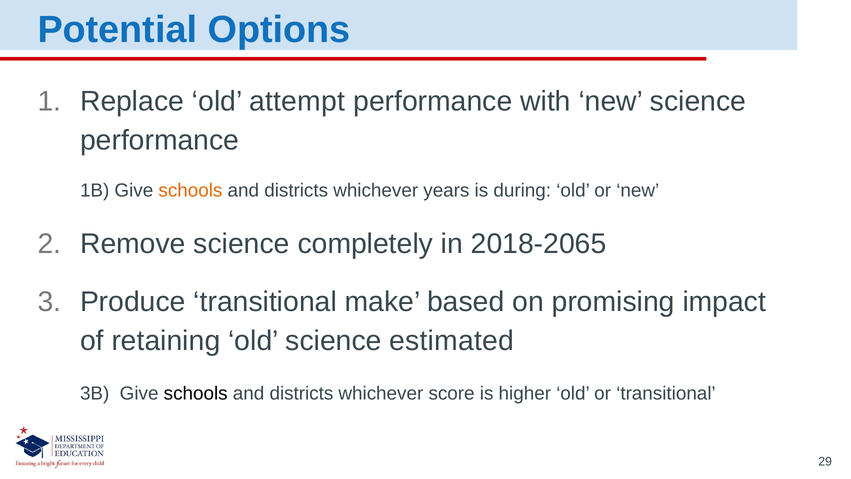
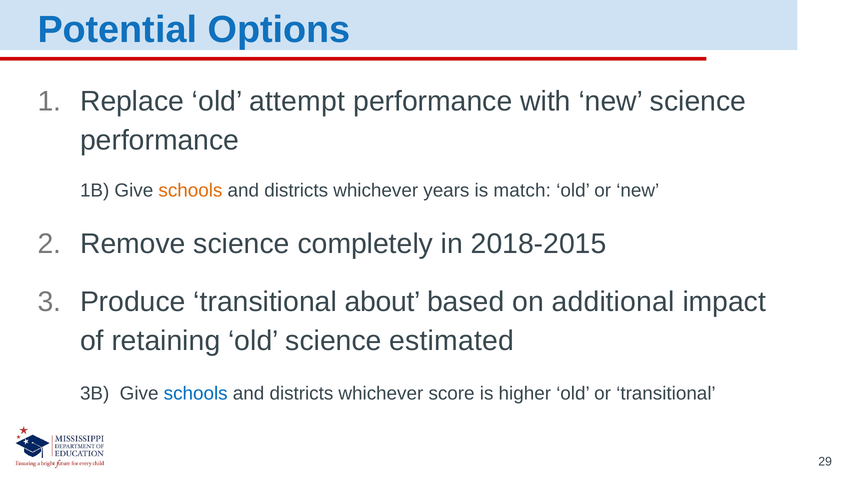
during: during -> match (522, 190)
2018-2065: 2018-2065 -> 2018-2015 (539, 244)
make: make -> about (383, 302)
promising: promising -> additional (613, 302)
schools colour: black -> blue (196, 393)
